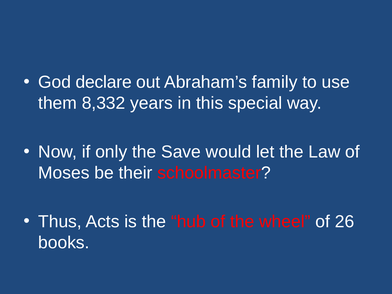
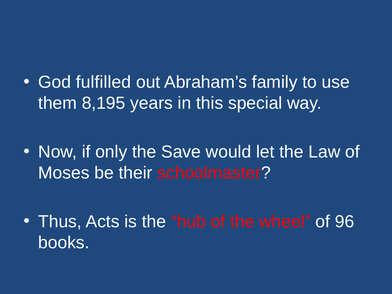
declare: declare -> fulfilled (104, 82)
8,332: 8,332 -> 8,195 (104, 103)
26: 26 -> 96 (345, 222)
